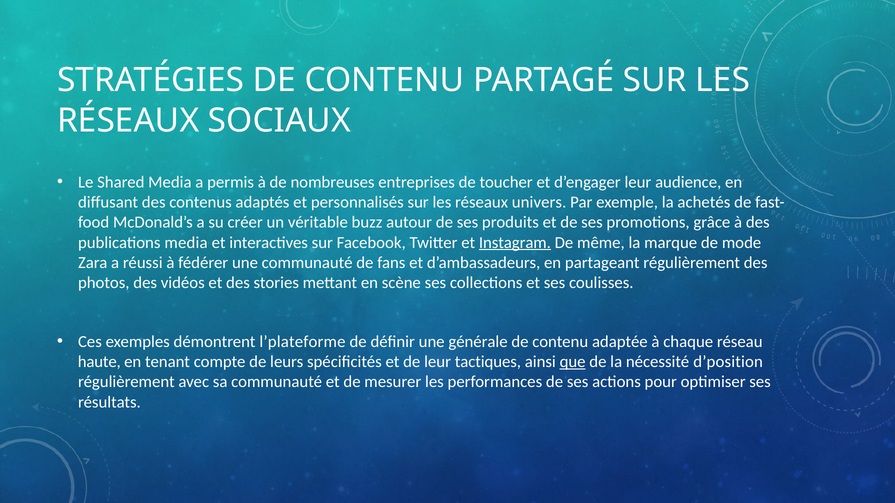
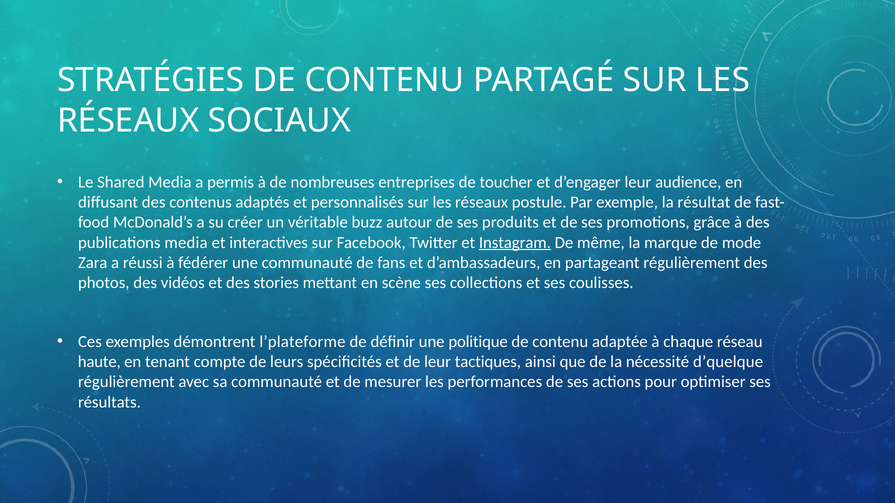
univers: univers -> postule (539, 202)
achetés: achetés -> résultat (704, 202)
générale: générale -> politique (478, 342)
que underline: present -> none (573, 362)
d’position: d’position -> d’quelque (728, 362)
